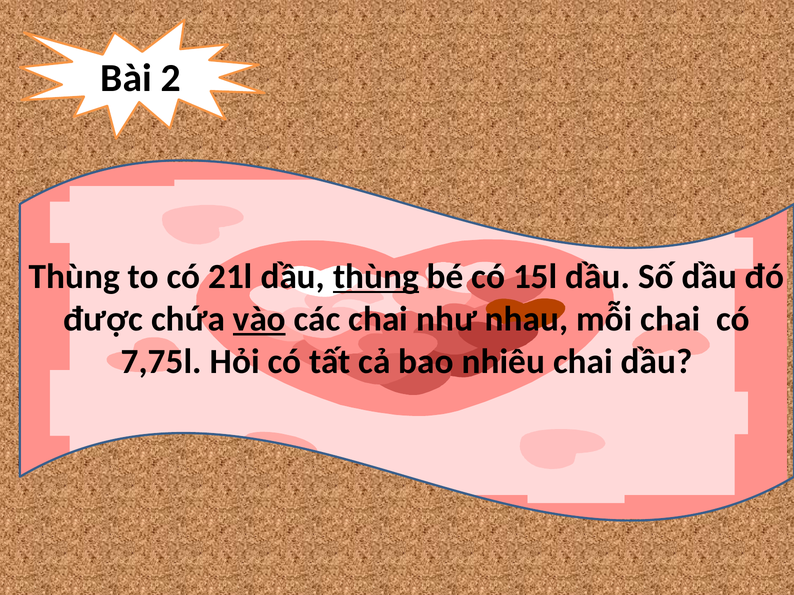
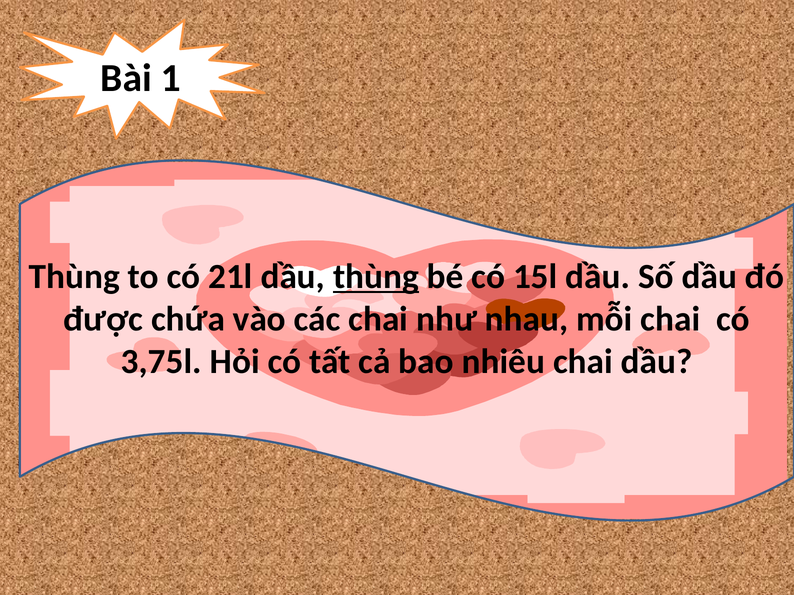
2: 2 -> 1 (171, 78)
vào underline: present -> none (259, 319)
7,75l: 7,75l -> 3,75l (161, 362)
